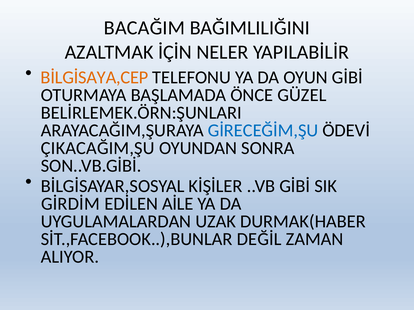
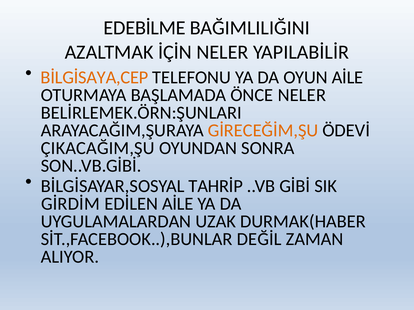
BACAĞIM: BACAĞIM -> EDEBİLME (145, 28)
OYUN GİBİ: GİBİ -> AİLE (348, 78)
ÖNCE GÜZEL: GÜZEL -> NELER (302, 95)
GİRECEĞİM,ŞU colour: blue -> orange (263, 131)
KİŞİLER: KİŞİLER -> TAHRİP (216, 187)
